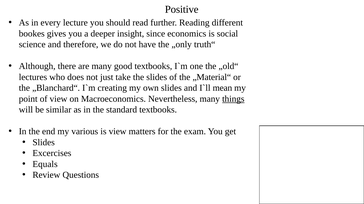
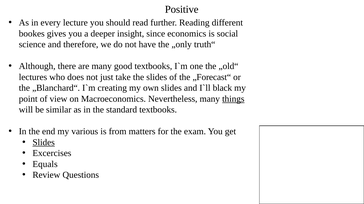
„Material“: „Material“ -> „Forecast“ (212, 77)
mean: mean -> black (222, 88)
is view: view -> from (118, 132)
Slides underline: none -> present (44, 143)
